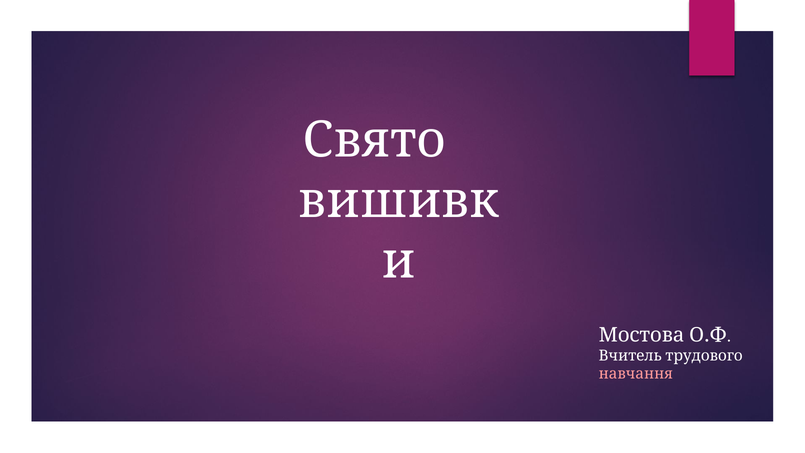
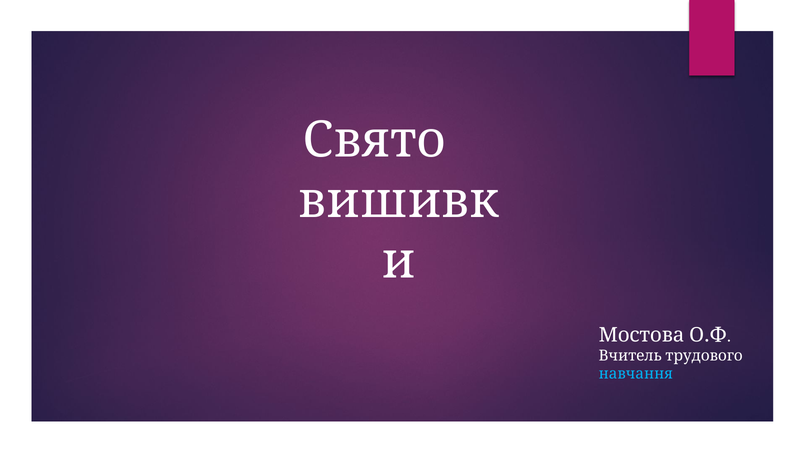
навчання colour: pink -> light blue (636, 374)
